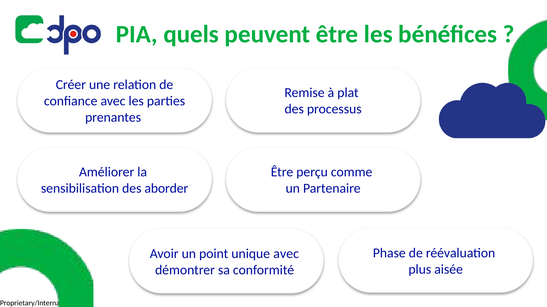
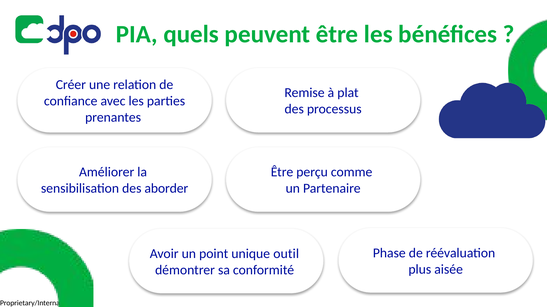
unique avec: avec -> outil (286, 254)
